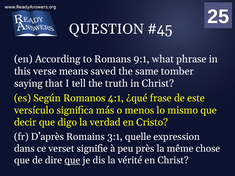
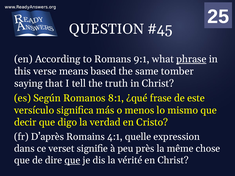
phrase underline: none -> present (191, 59)
saved: saved -> based (103, 71)
4:1: 4:1 -> 8:1 (116, 98)
3:1: 3:1 -> 4:1 (115, 137)
